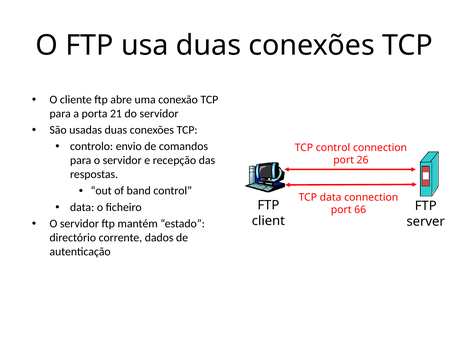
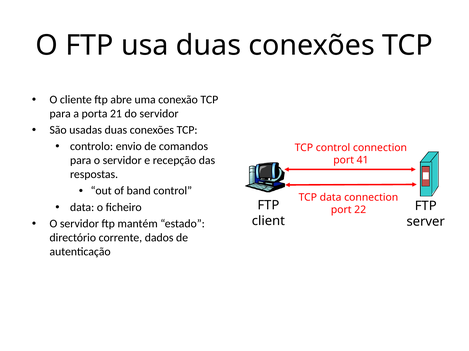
26: 26 -> 41 (363, 160)
66: 66 -> 22 (360, 210)
